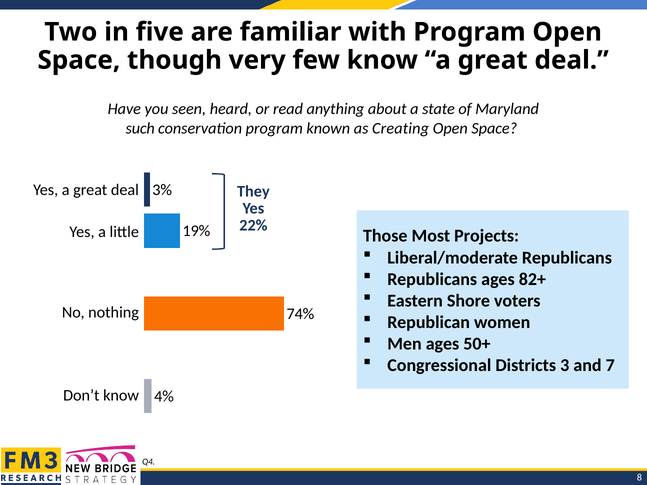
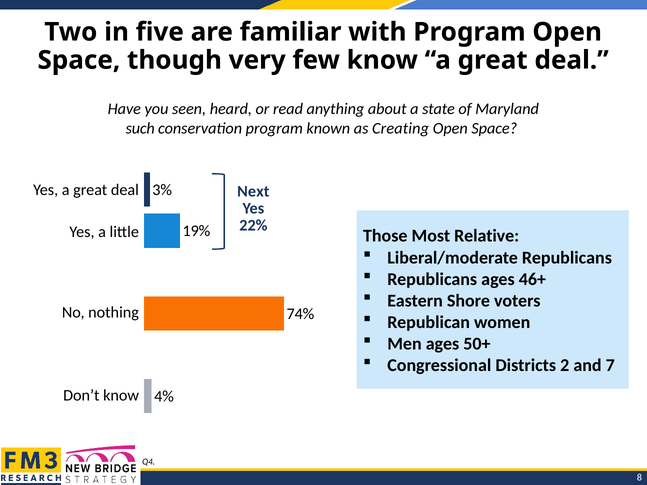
They: They -> Next (253, 191)
Projects: Projects -> Relative (487, 236)
82+: 82+ -> 46+ (532, 279)
3: 3 -> 2 (565, 366)
